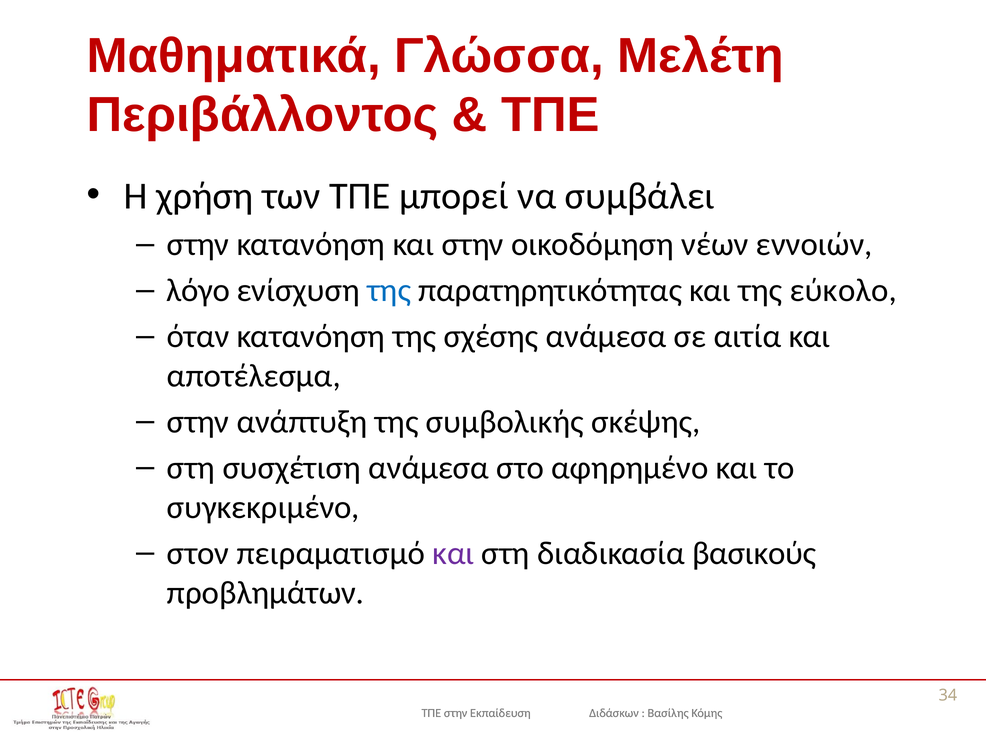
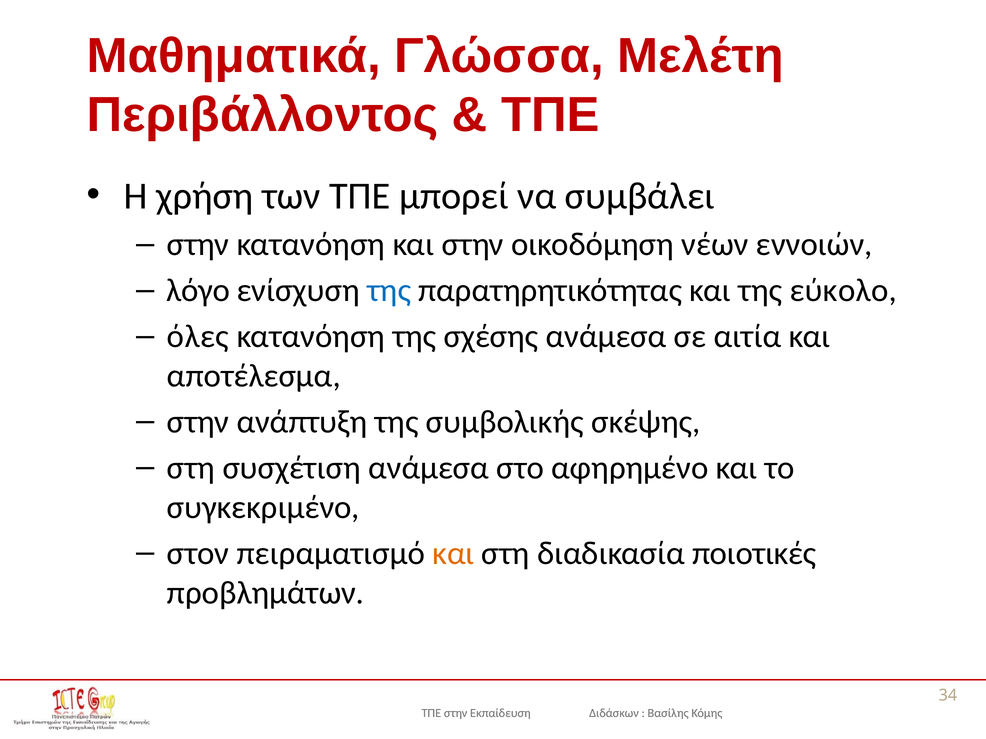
όταν: όταν -> όλες (198, 337)
και colour: purple -> orange (453, 554)
βασικούς: βασικούς -> ποιοτικές (754, 554)
